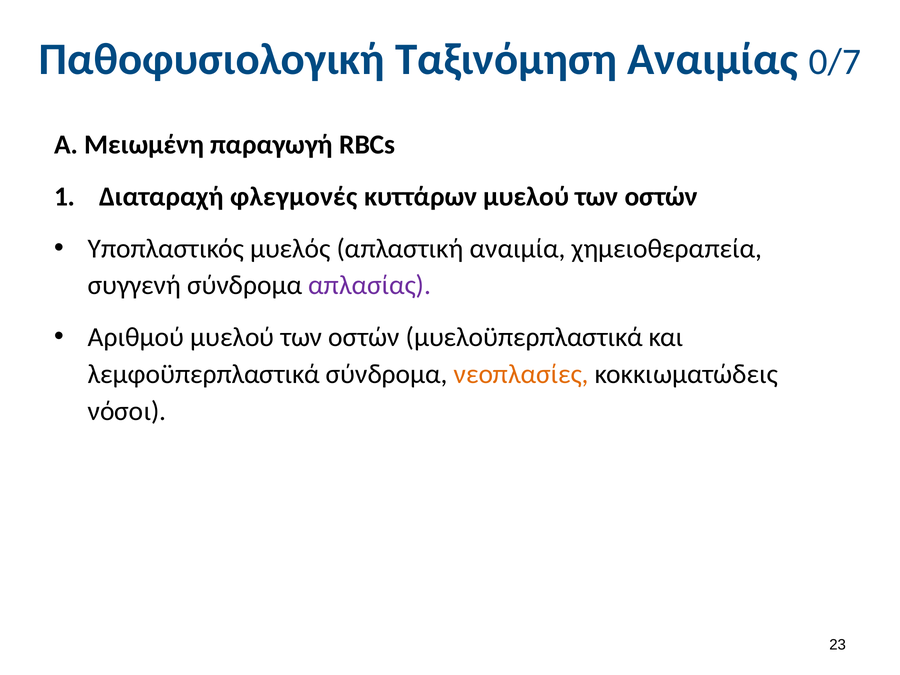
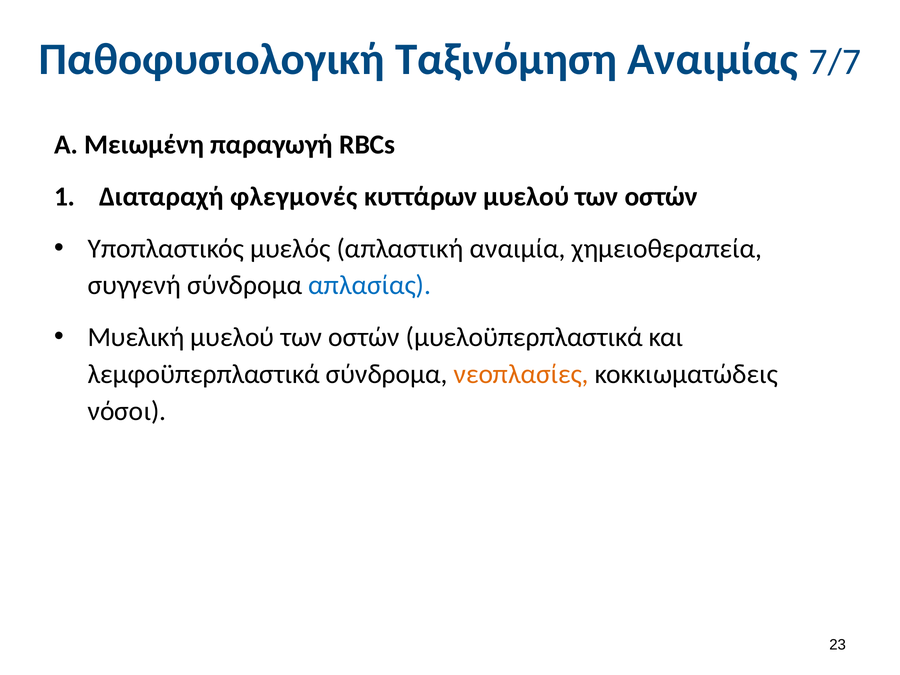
0/7: 0/7 -> 7/7 (835, 62)
απλασίας colour: purple -> blue (370, 285)
Αριθμού: Αριθμού -> Μυελική (136, 337)
